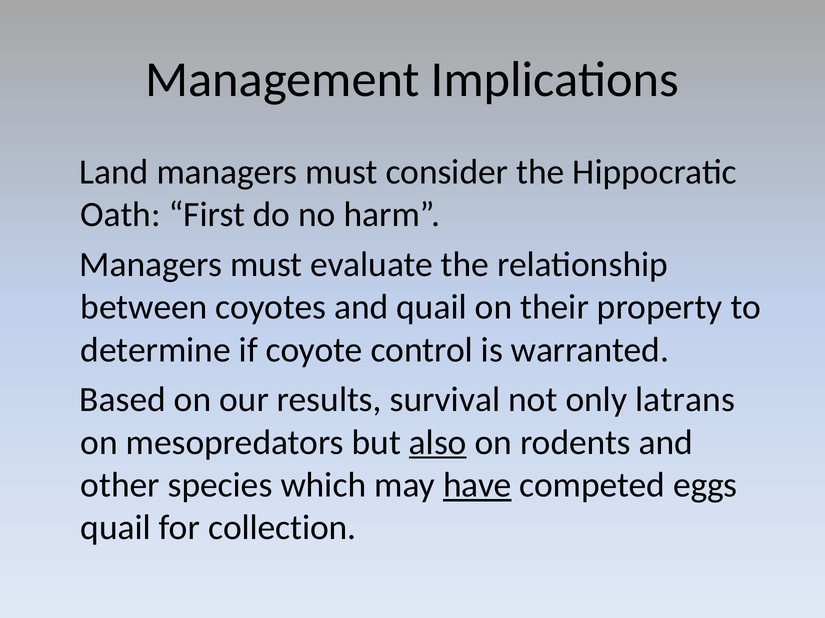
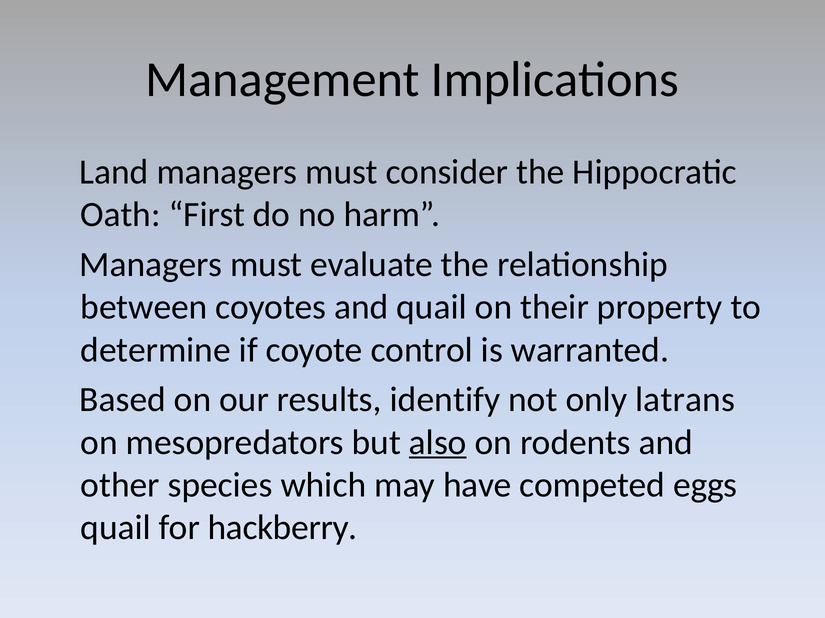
survival: survival -> identify (445, 400)
have underline: present -> none (477, 486)
collection: collection -> hackberry (282, 528)
